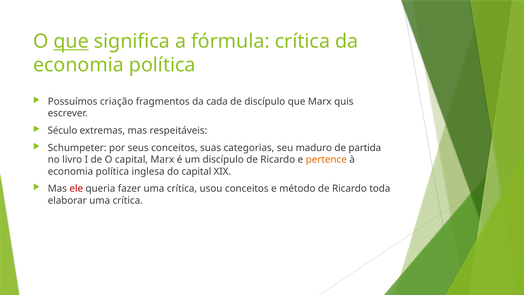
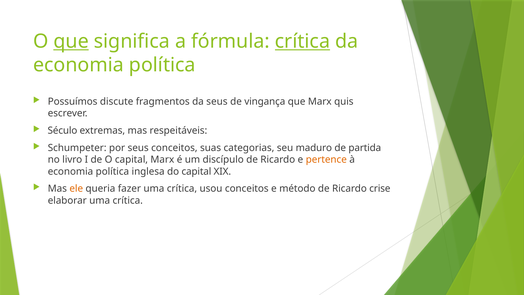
crítica underline: none -> present (302, 41)
criação: criação -> discute (117, 101)
da cada: cada -> seus (217, 101)
de discípulo: discípulo -> vingança (265, 101)
ele colour: red -> orange (76, 189)
toda: toda -> crise (380, 189)
